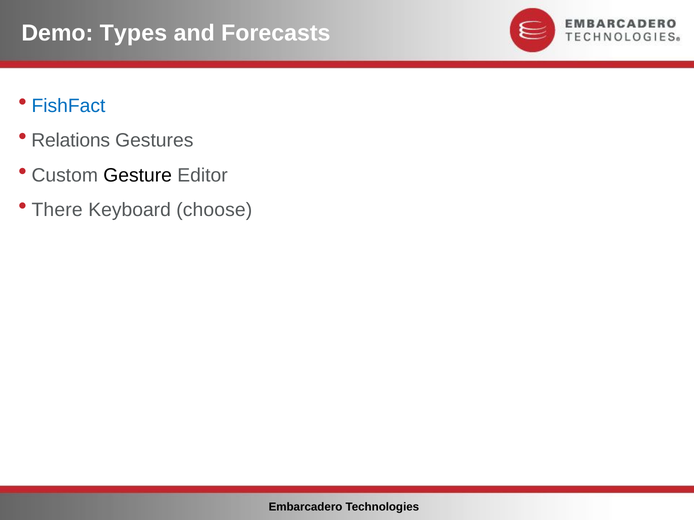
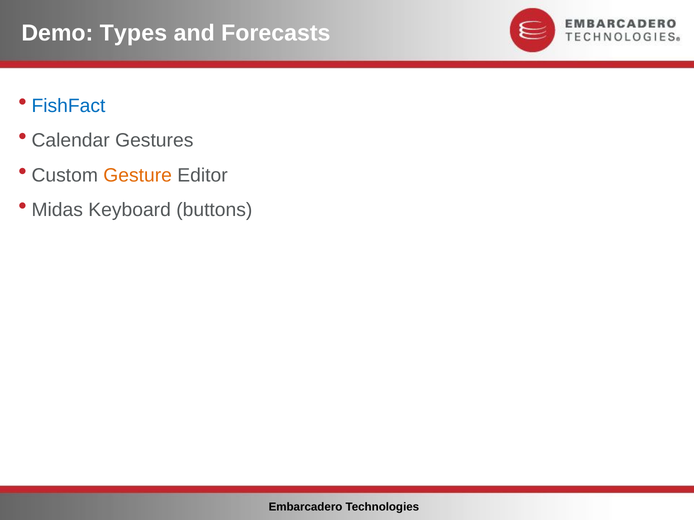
Relations: Relations -> Calendar (71, 141)
Gesture colour: black -> orange (138, 175)
There: There -> Midas (57, 210)
choose: choose -> buttons (214, 210)
